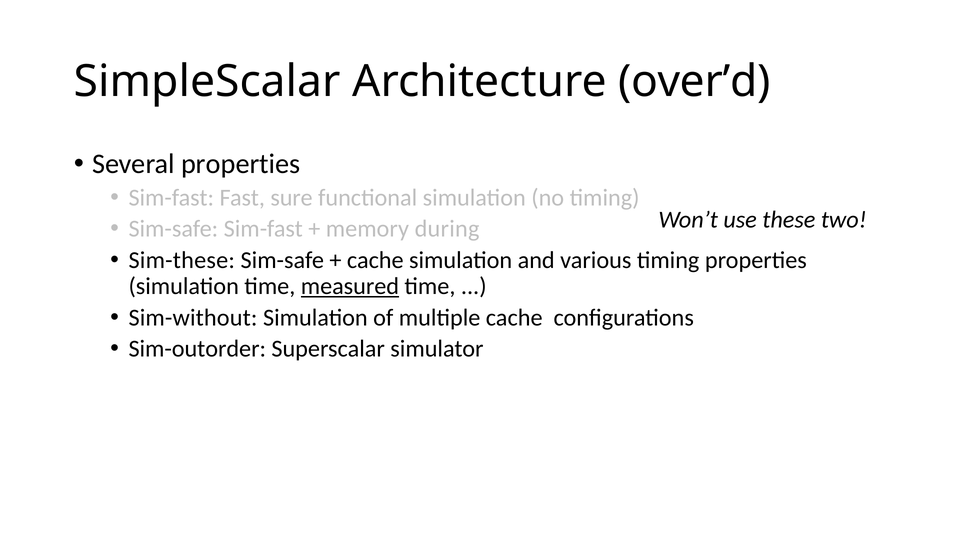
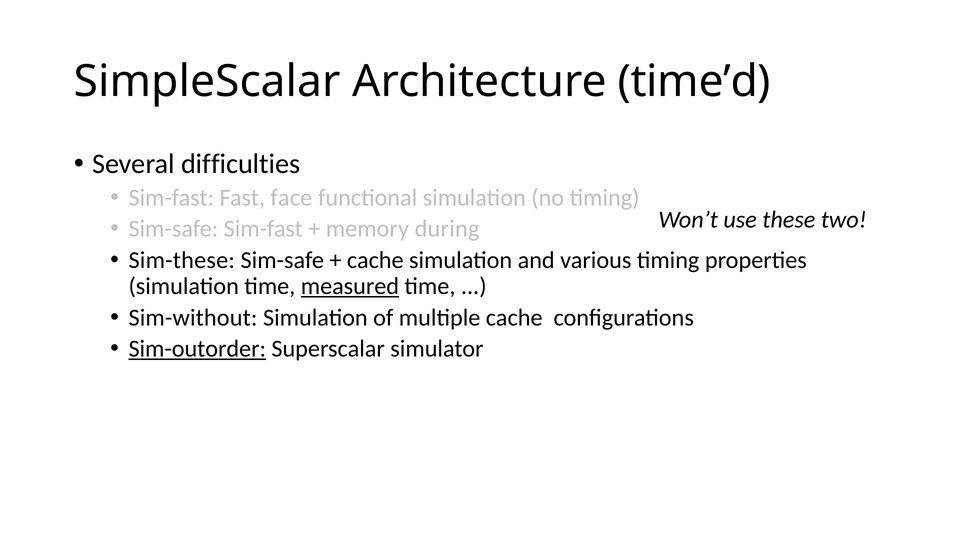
over’d: over’d -> time’d (694, 81)
Several properties: properties -> difficulties (241, 164)
sure: sure -> face (291, 197)
Sim-outorder underline: none -> present (197, 348)
